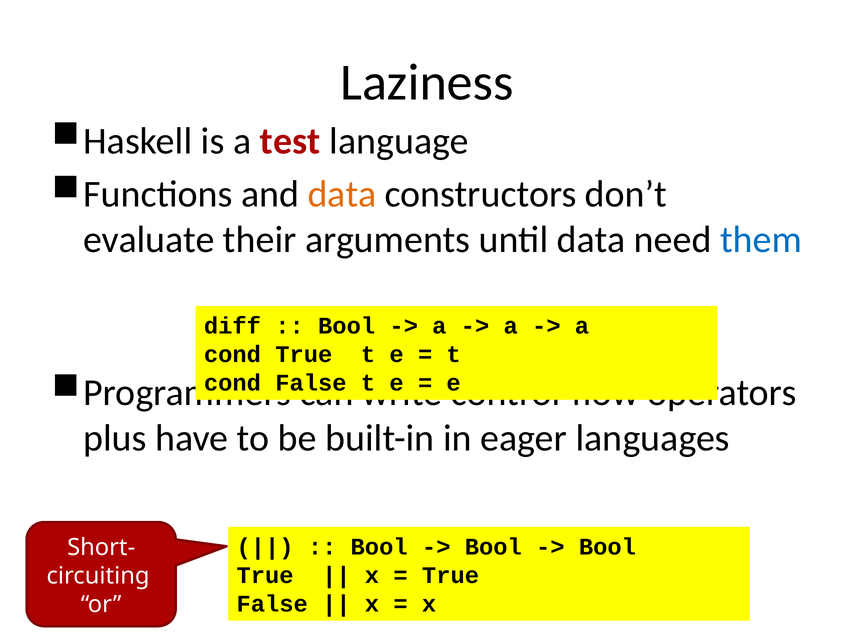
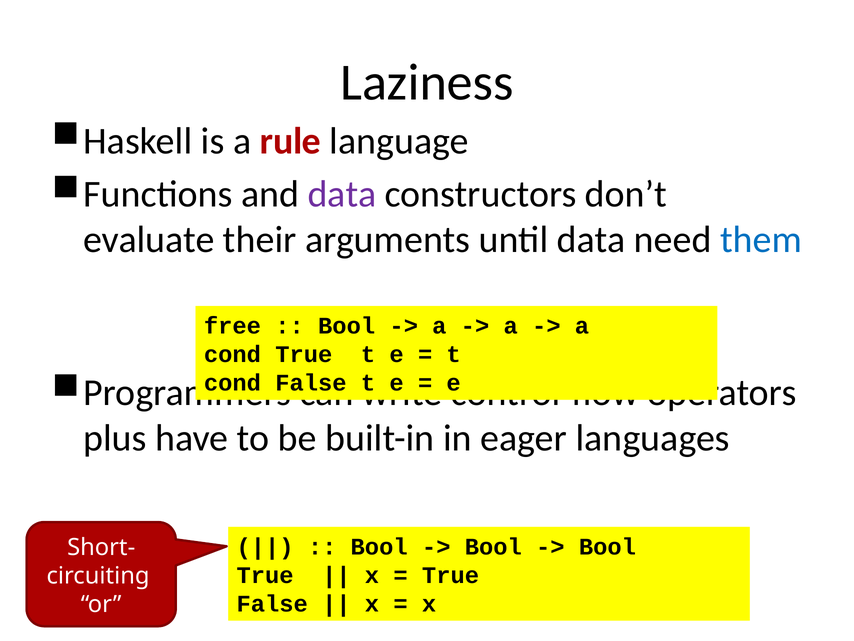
test: test -> rule (290, 141)
data colour: orange -> purple (342, 194)
diff: diff -> free (232, 326)
